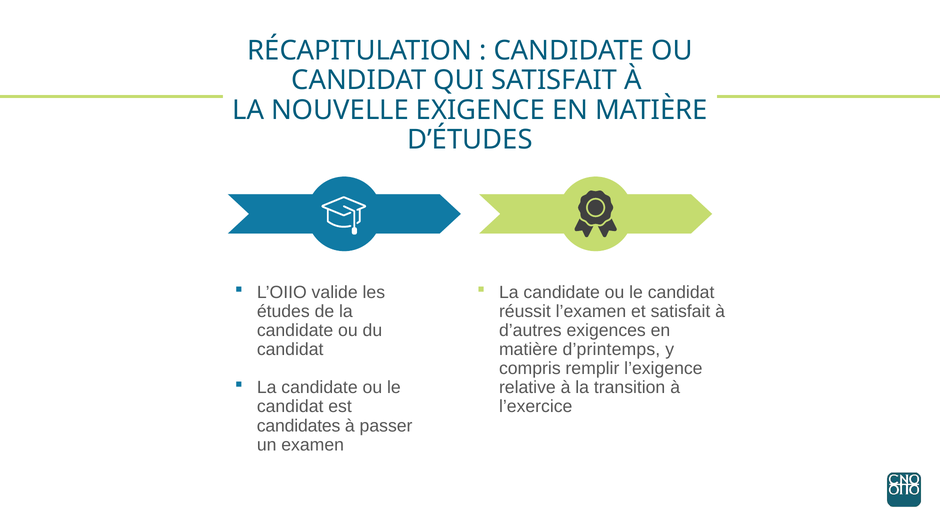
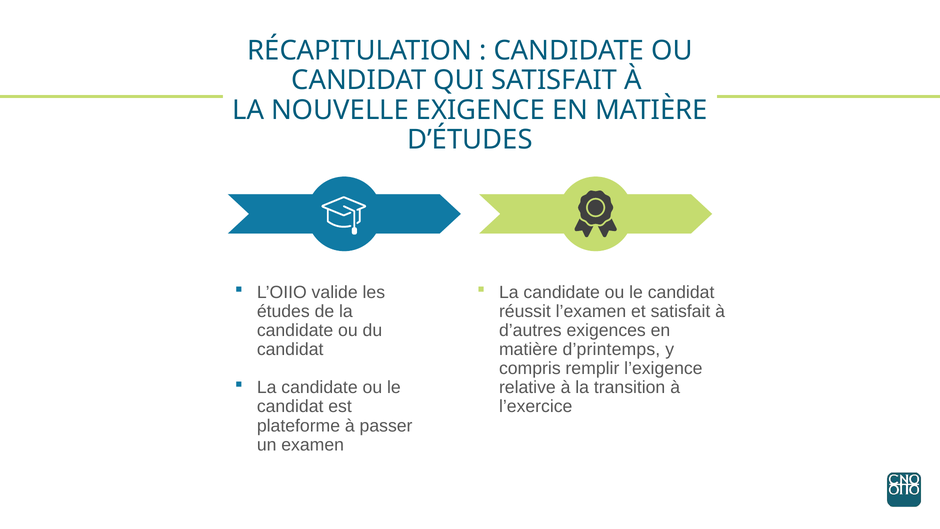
candidates: candidates -> plateforme (299, 425)
